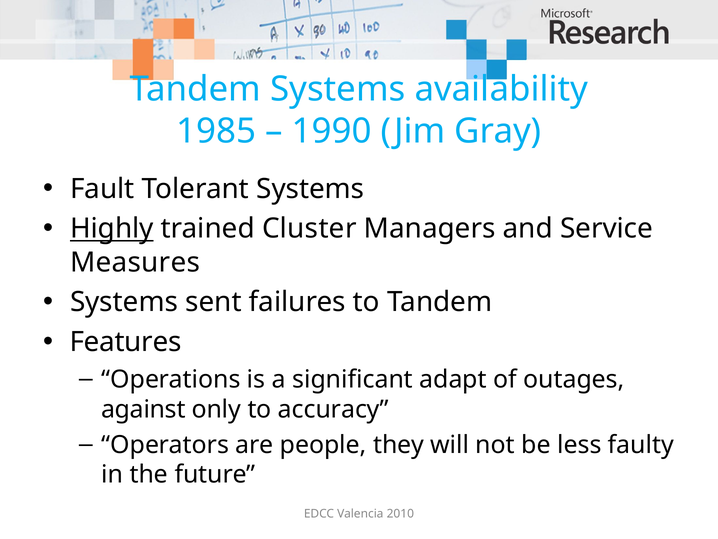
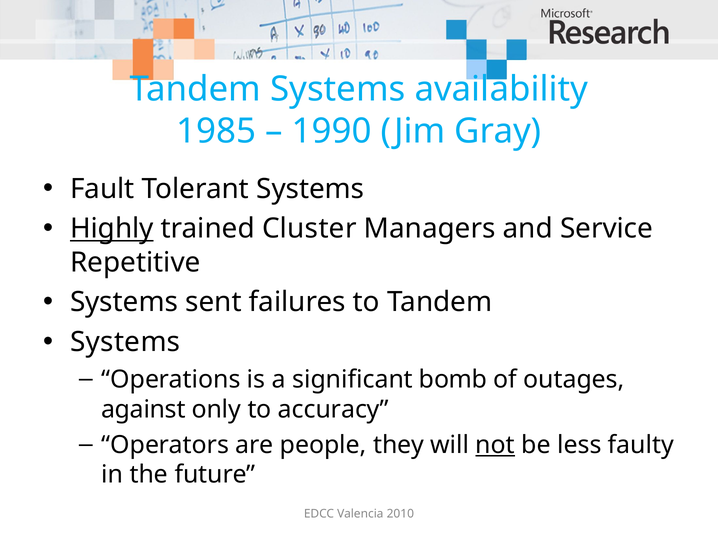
Measures: Measures -> Repetitive (135, 262)
Features: Features -> Systems (125, 342)
adapt: adapt -> bomb (453, 379)
not underline: none -> present (495, 444)
